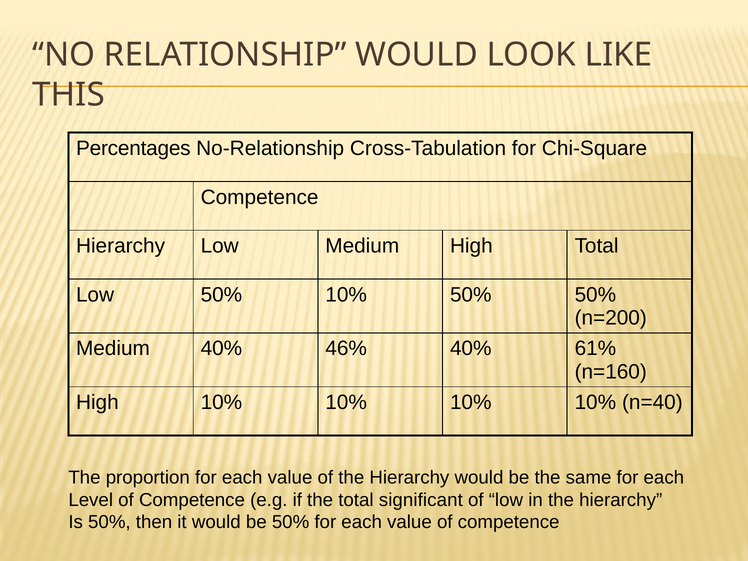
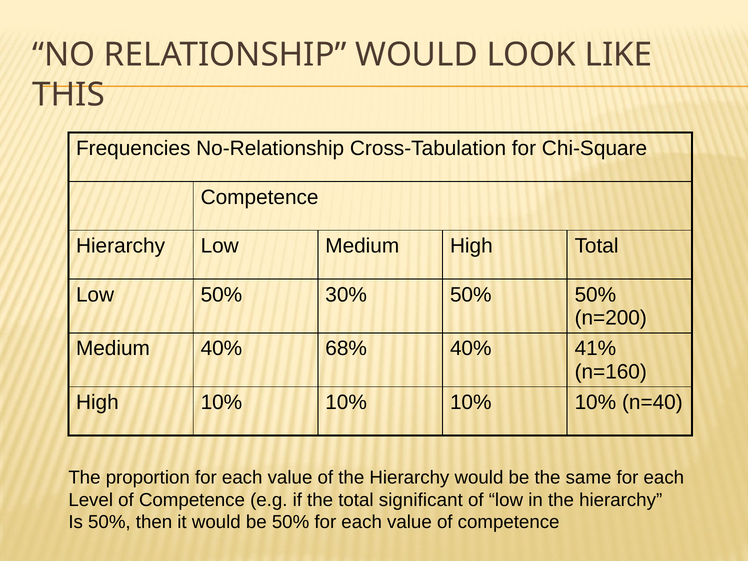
Percentages: Percentages -> Frequencies (133, 148)
50% 10%: 10% -> 30% (346, 295)
46%: 46% -> 68% (346, 349)
61%: 61% -> 41% (595, 349)
